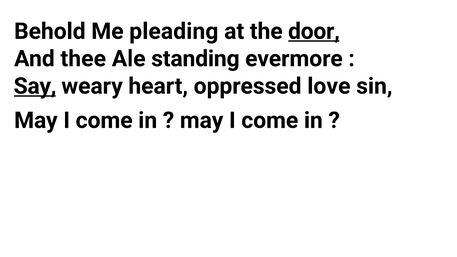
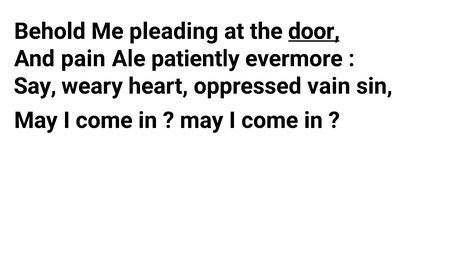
thee: thee -> pain (83, 59)
standing: standing -> patiently (195, 59)
Say underline: present -> none (35, 86)
love: love -> vain (329, 86)
